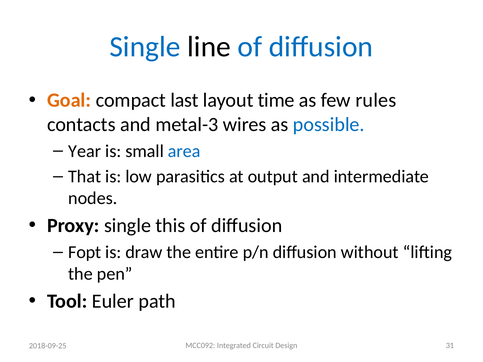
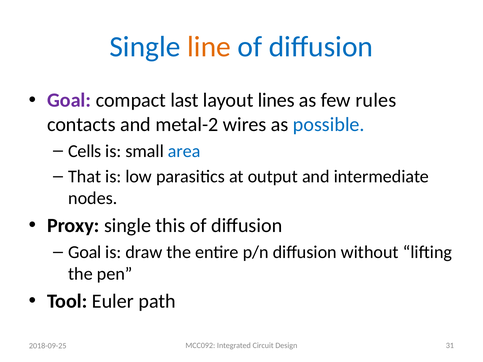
line colour: black -> orange (209, 47)
Goal colour: orange -> purple (69, 100)
time: time -> lines (276, 100)
metal-3: metal-3 -> metal-2 (187, 125)
Year: Year -> Cells (85, 151)
Fopt: Fopt -> Goal (85, 252)
